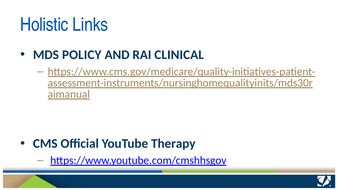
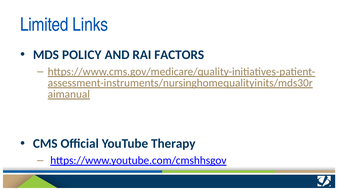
Holistic: Holistic -> Limited (44, 25)
CLINICAL: CLINICAL -> FACTORS (179, 55)
